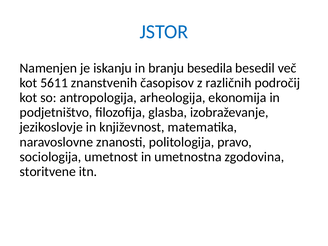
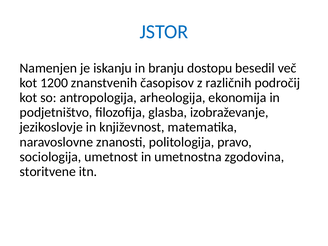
besedila: besedila -> dostopu (210, 68)
5611: 5611 -> 1200 (54, 83)
